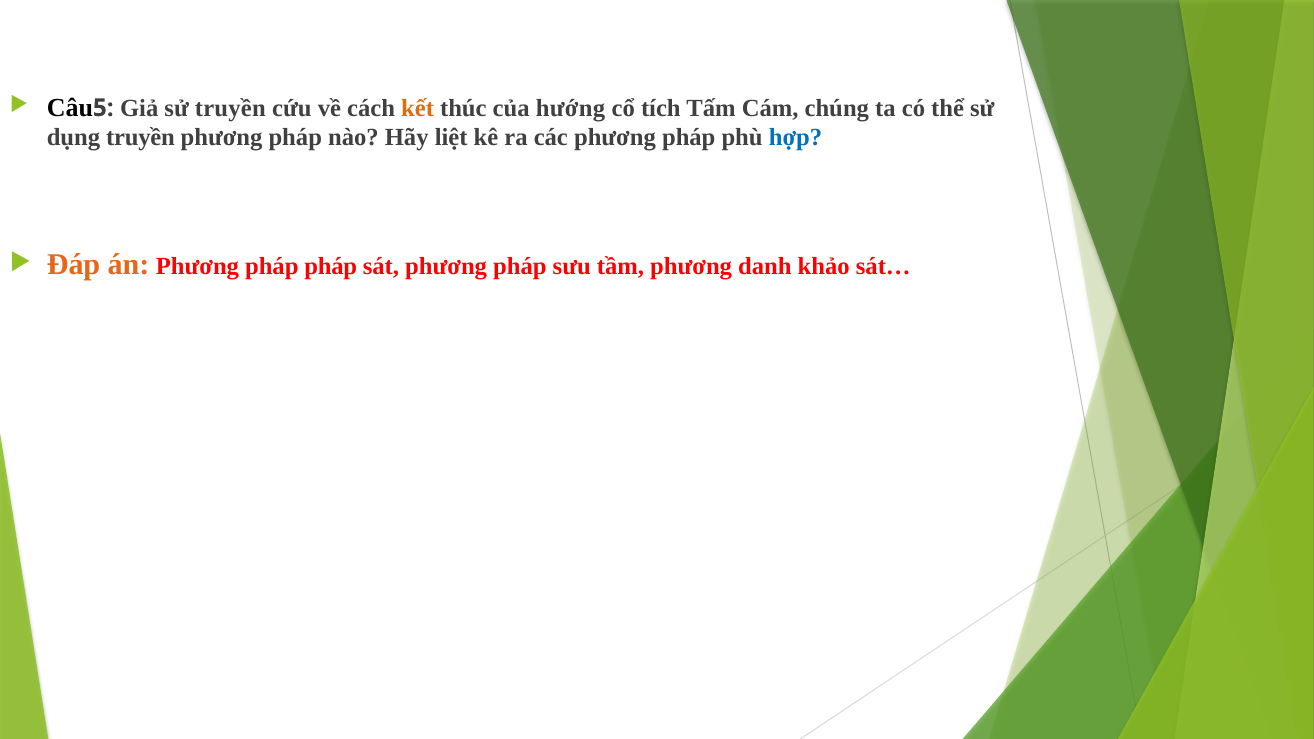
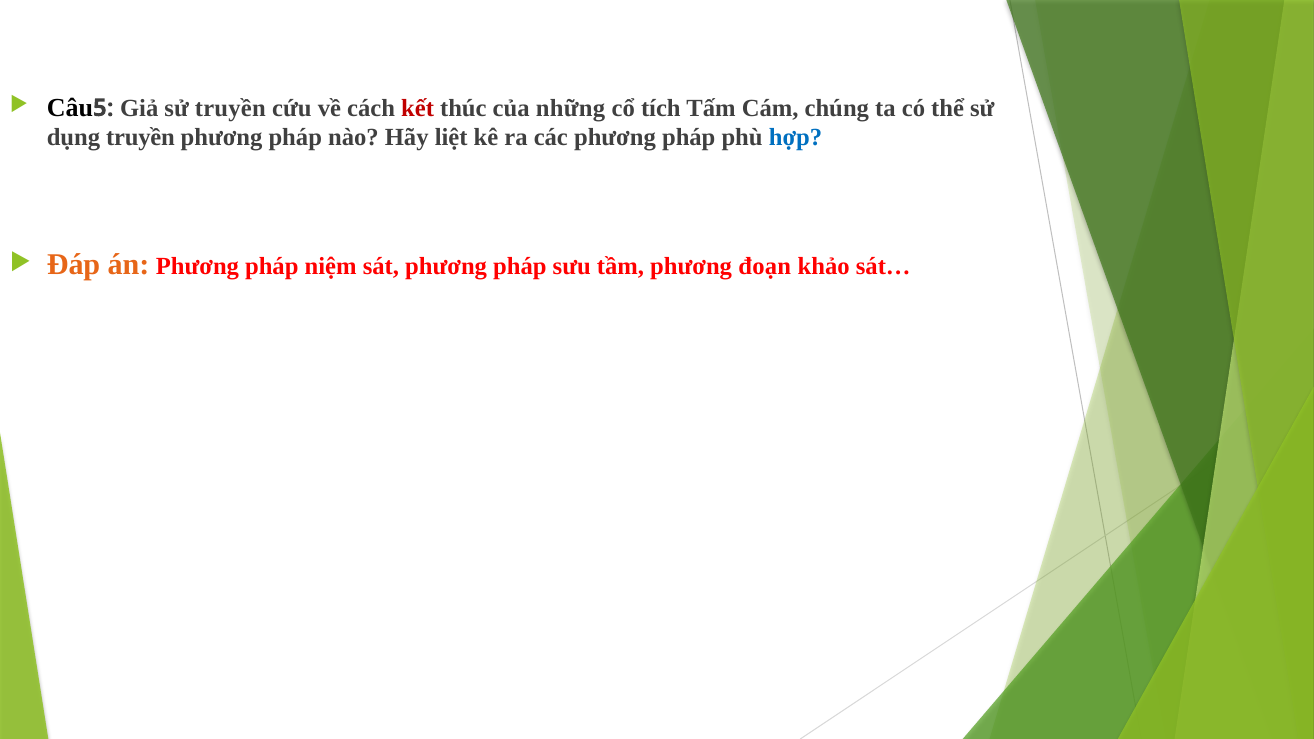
kết colour: orange -> red (418, 108)
hướng: hướng -> những (571, 108)
pháp pháp: pháp -> niệm (331, 266)
danh: danh -> đoạn (765, 266)
